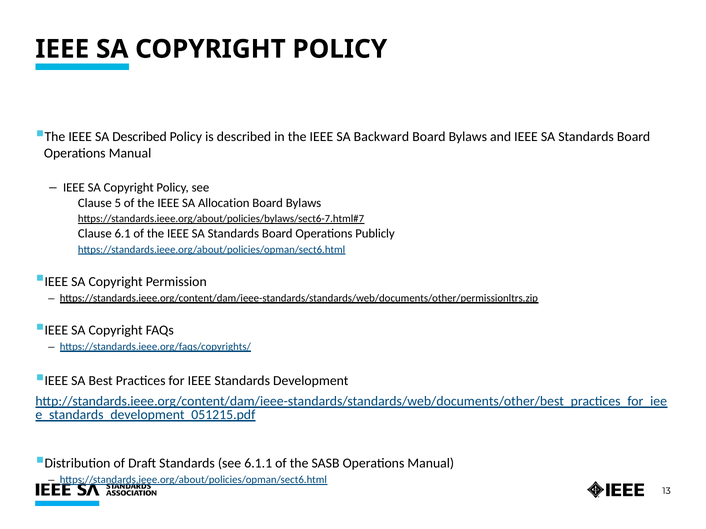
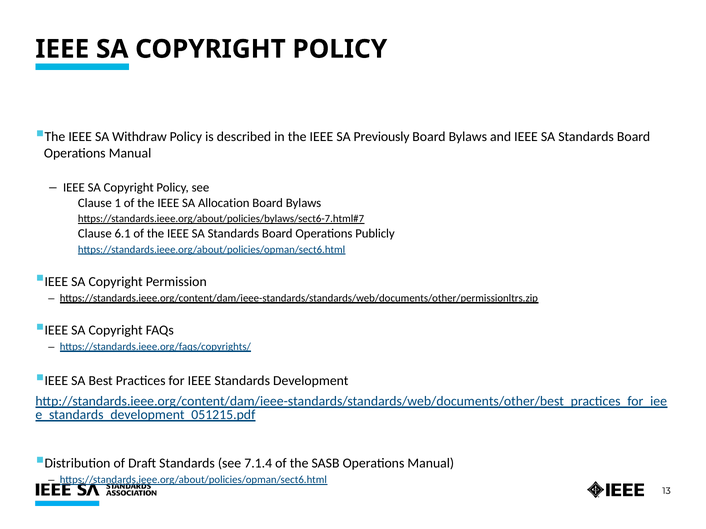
SA Described: Described -> Withdraw (140, 137)
Backward: Backward -> Previously (382, 137)
5: 5 -> 1 (118, 203)
6.1.1: 6.1.1 -> 7.1.4 (258, 464)
